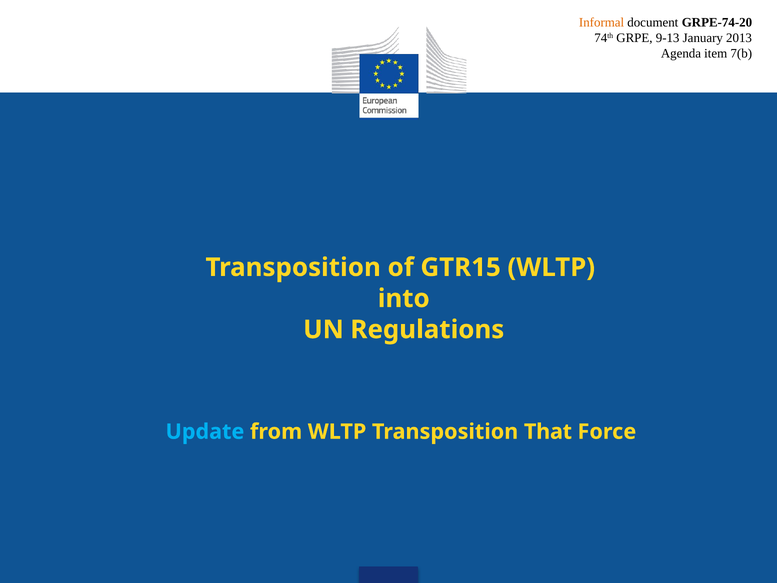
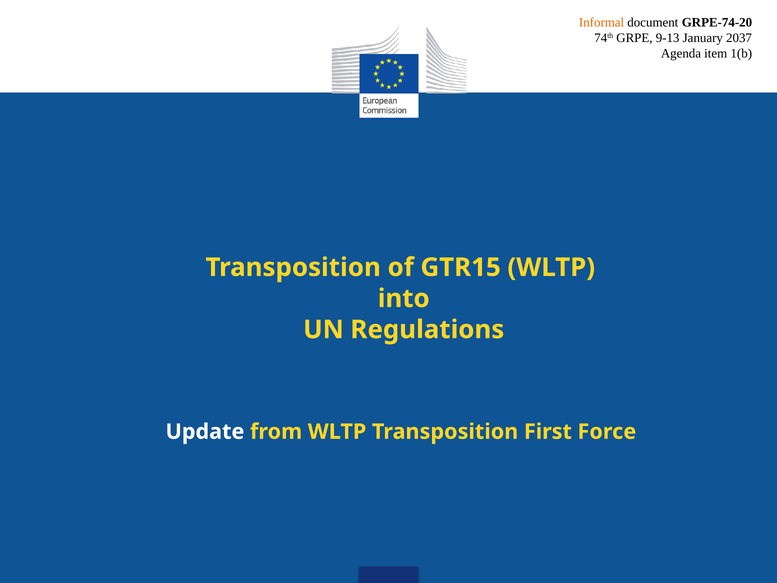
2013: 2013 -> 2037 (739, 38)
7(b: 7(b -> 1(b (741, 53)
Update colour: light blue -> white (205, 432)
That: That -> First (548, 432)
